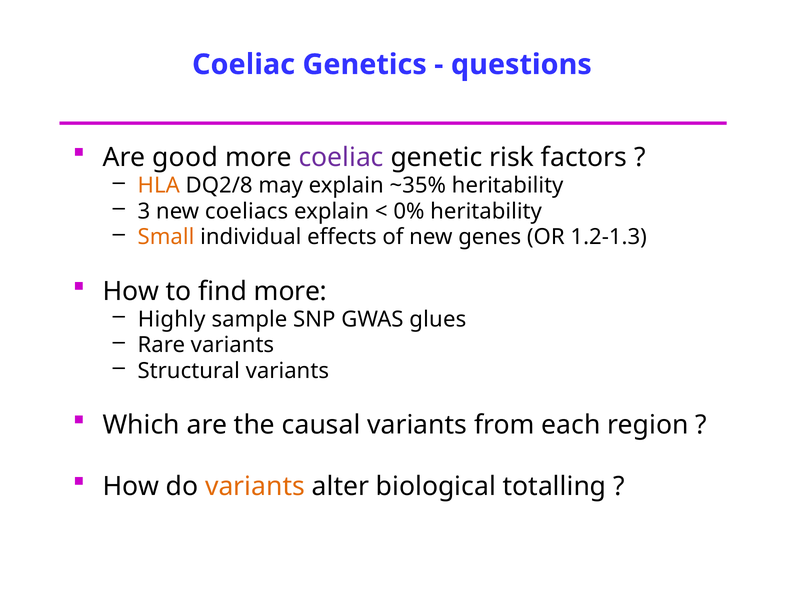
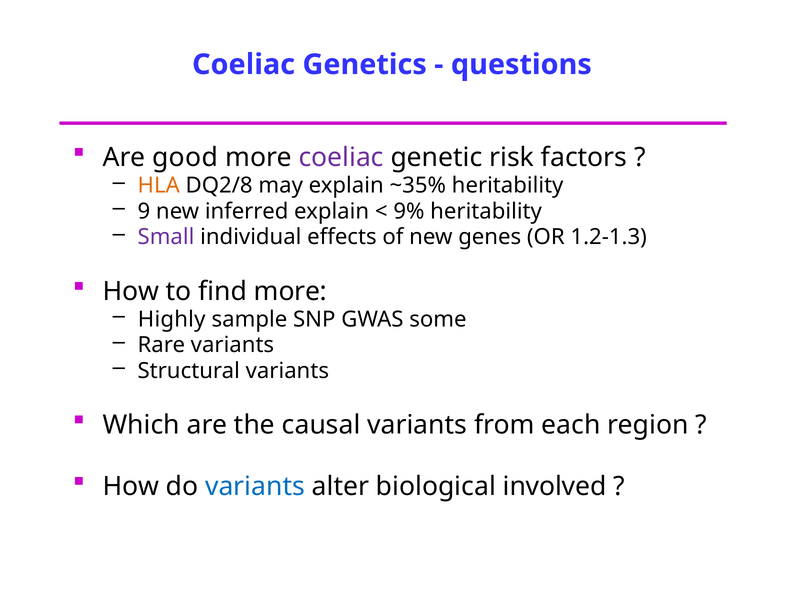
3: 3 -> 9 (144, 211)
coeliacs: coeliacs -> inferred (247, 211)
0%: 0% -> 9% (409, 211)
Small colour: orange -> purple (166, 237)
glues: glues -> some (438, 319)
variants colour: orange -> blue (255, 486)
totalling: totalling -> involved (555, 486)
